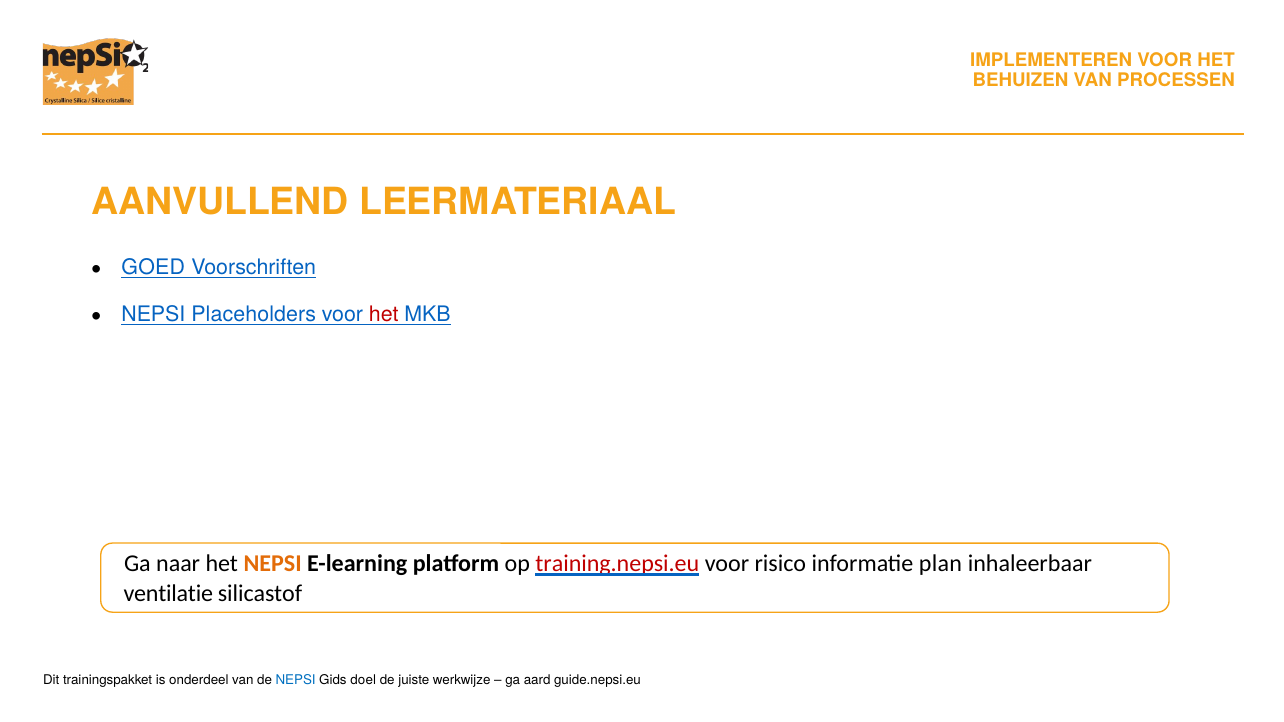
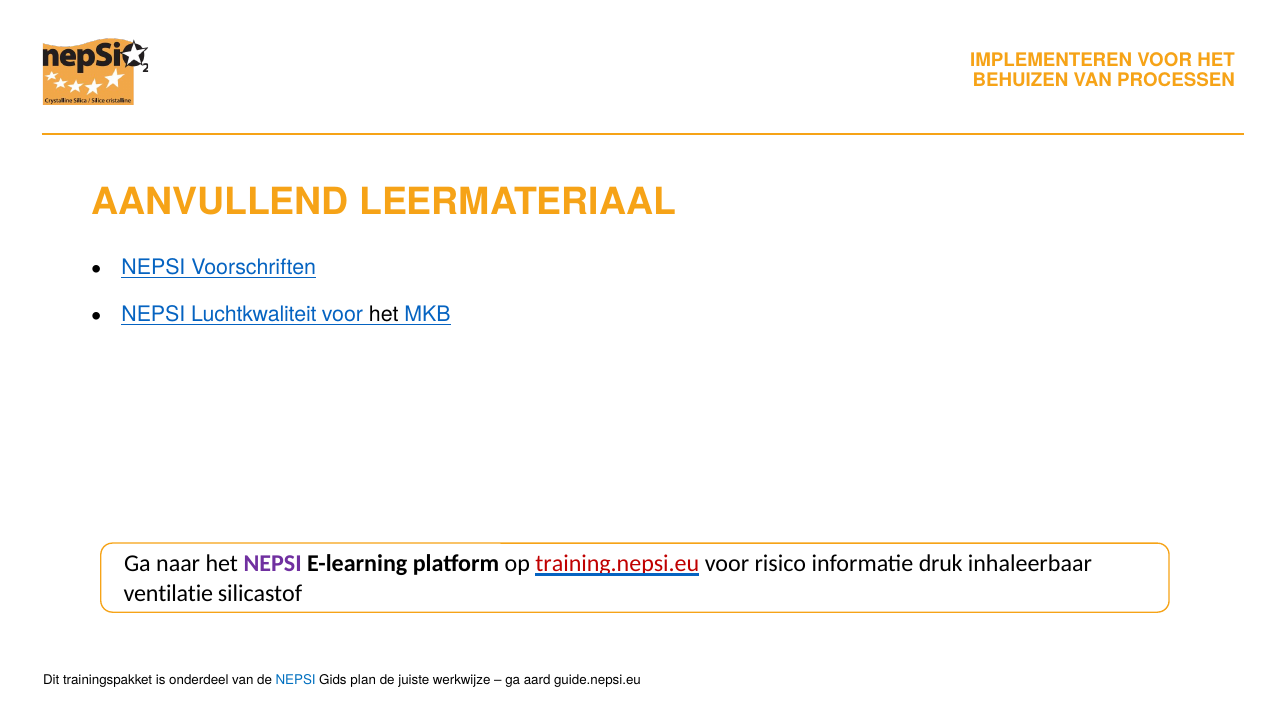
GOED: GOED -> NEPSI (153, 268)
Placeholders: Placeholders -> Luchtkwaliteit (254, 315)
het colour: red -> black (384, 315)
NEPSI colour: orange -> purple (273, 564)
plan: plan -> druk (941, 564)
doel: doel -> plan (363, 680)
